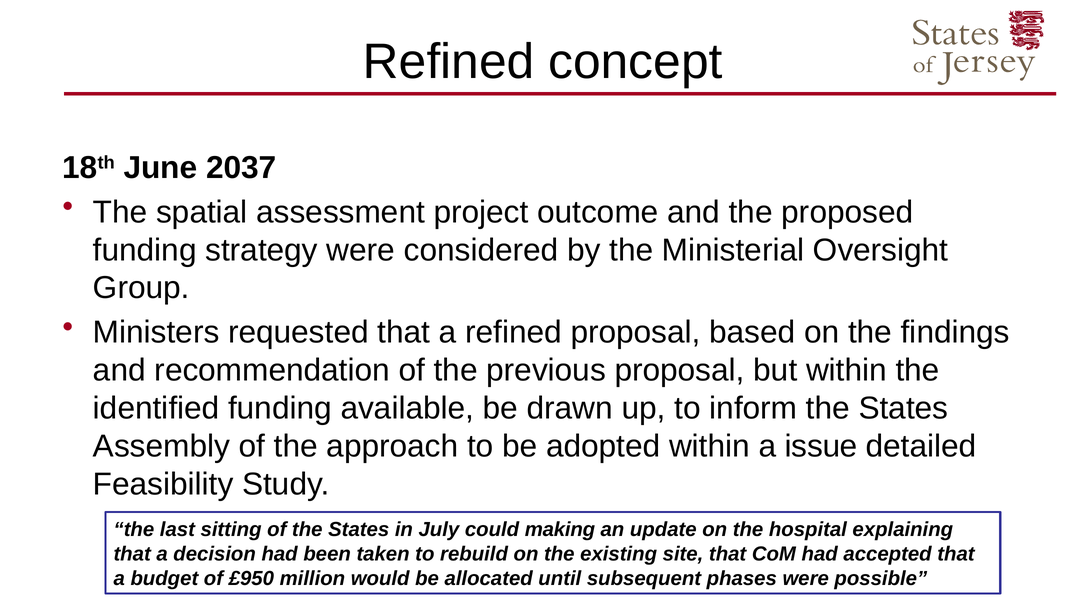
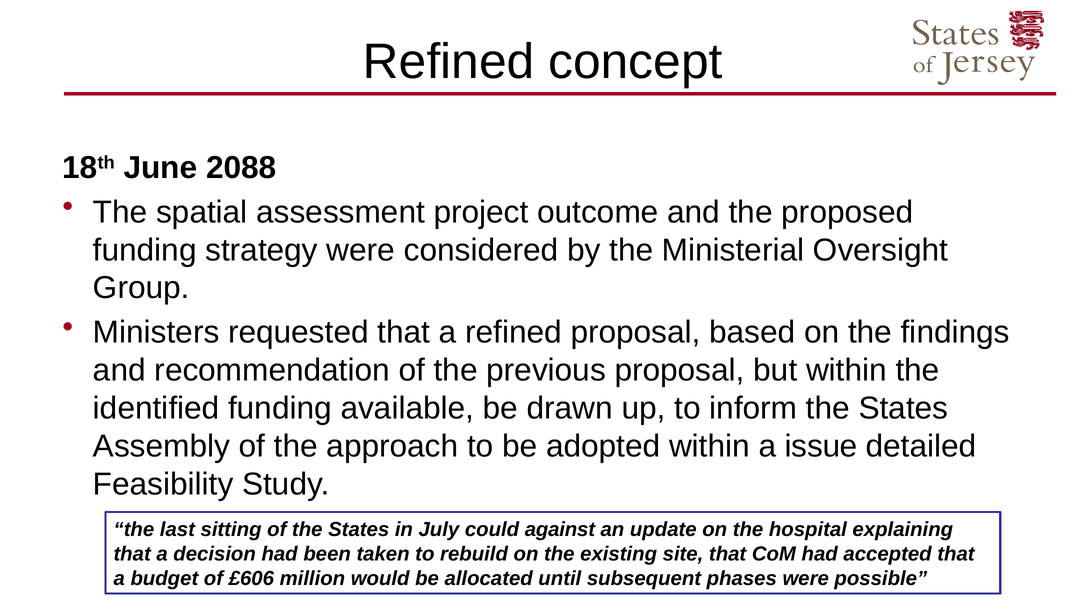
2037: 2037 -> 2088 (241, 168)
making: making -> against (560, 530)
£950: £950 -> £606 (251, 578)
